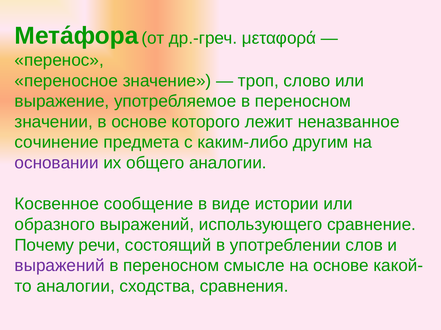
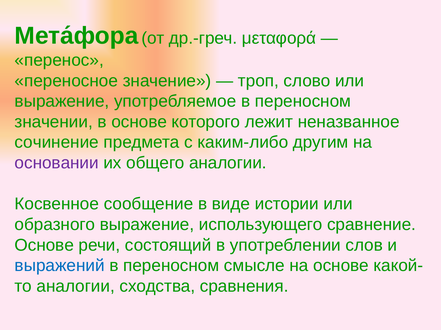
образного выражений: выражений -> выражение (147, 225)
Почему: Почему -> Основе (44, 246)
выражений colour: purple -> blue (60, 266)
